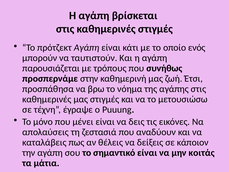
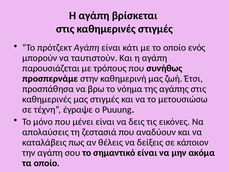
κοιτάς: κοιτάς -> ακόμα (202, 152)
τα μάτια: μάτια -> οποίο (47, 163)
